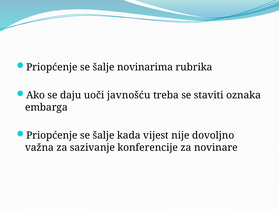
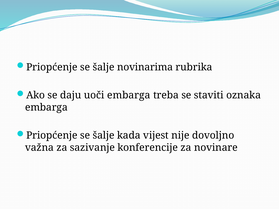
uoči javnošću: javnošću -> embarga (129, 95)
